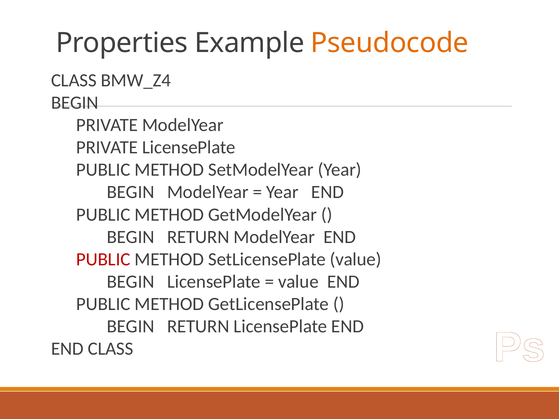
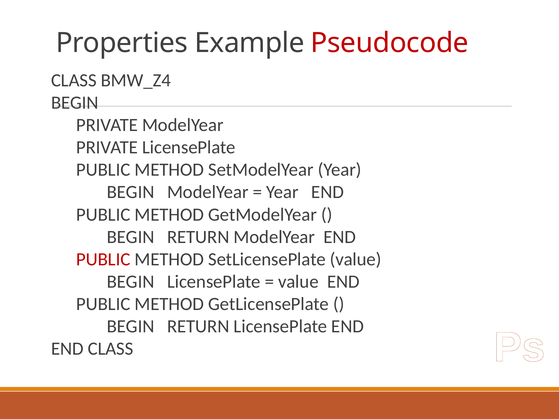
Pseudocode colour: orange -> red (390, 43)
